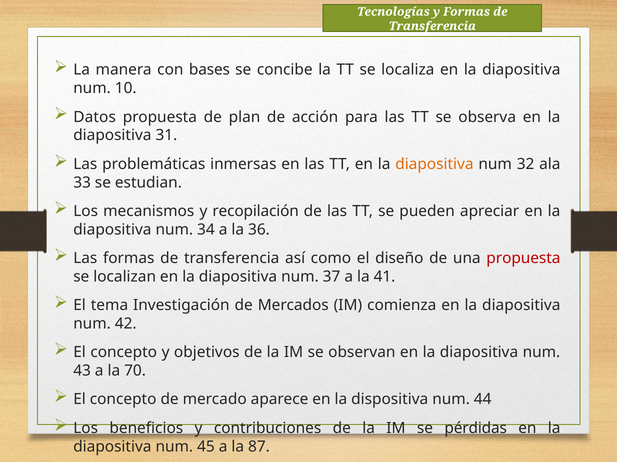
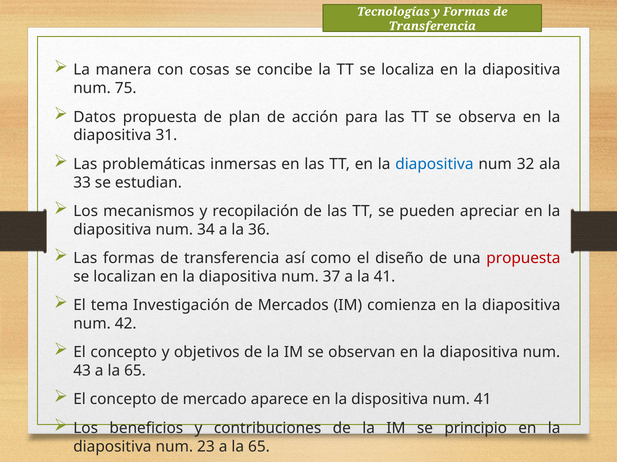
bases: bases -> cosas (209, 70)
10: 10 -> 75 (126, 88)
diapositiva colour: orange -> blue (434, 164)
43 a la 70: 70 -> 65 (135, 371)
num 44: 44 -> 41 (483, 400)
pérdidas: pérdidas -> principio (476, 429)
45: 45 -> 23 (206, 447)
87: 87 -> 65 (259, 447)
